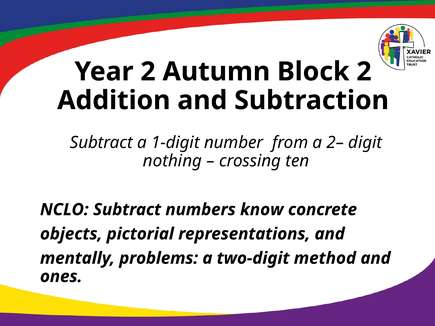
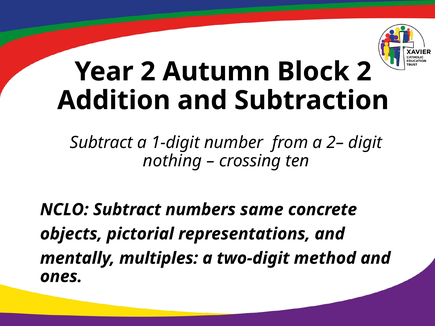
know: know -> same (262, 210)
problems: problems -> multiples (159, 258)
